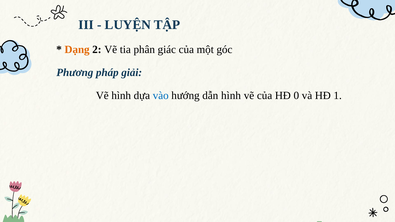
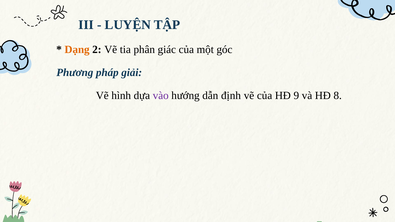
vào colour: blue -> purple (161, 96)
dẫn hình: hình -> định (231, 96)
0: 0 -> 9 (296, 96)
1: 1 -> 8 (338, 96)
